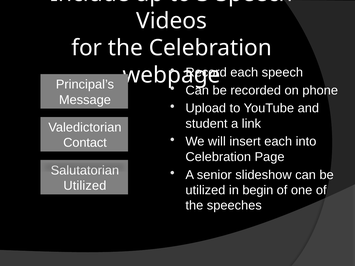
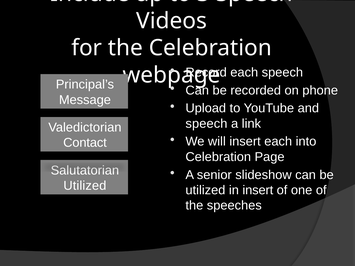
student: student -> speech (206, 124)
in begin: begin -> insert (258, 190)
